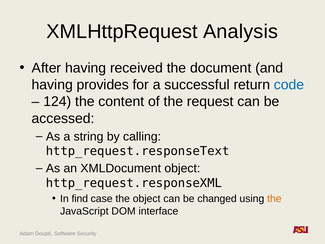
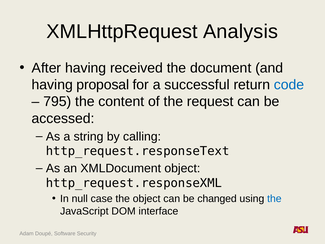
provides: provides -> proposal (103, 85)
124: 124 -> 795 (57, 101)
find: find -> null (80, 198)
the colour: orange -> blue (274, 198)
